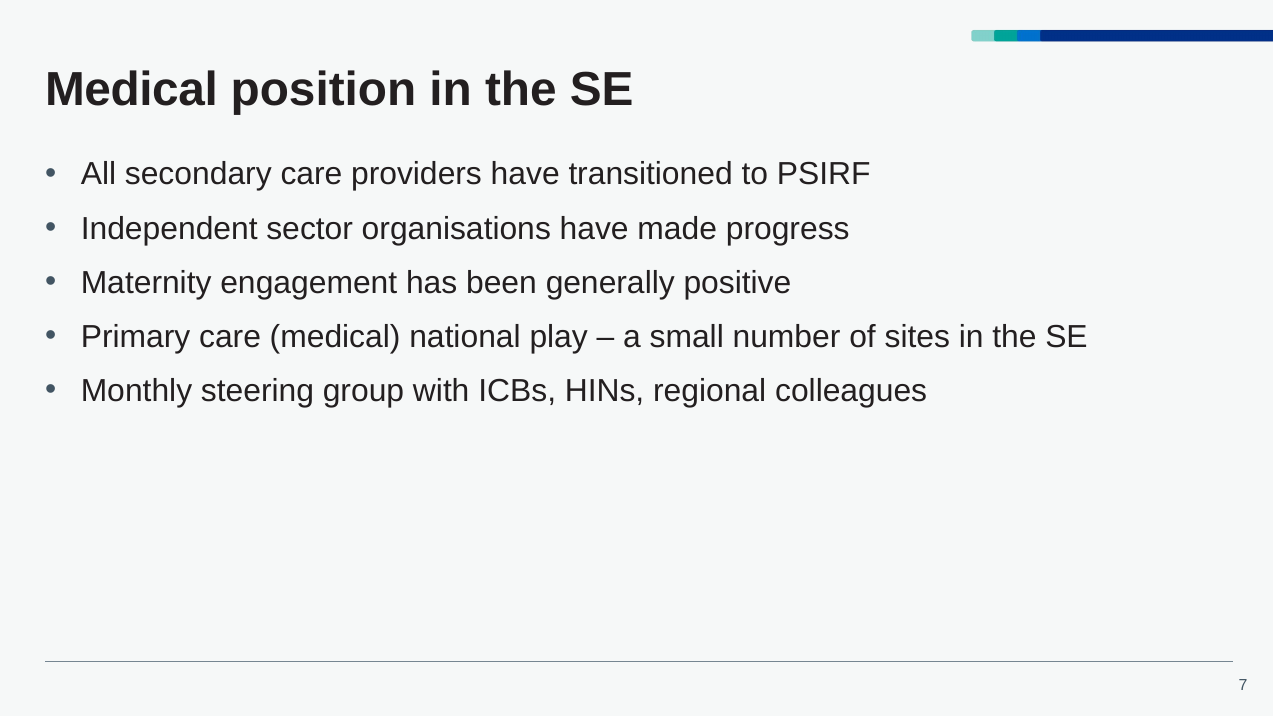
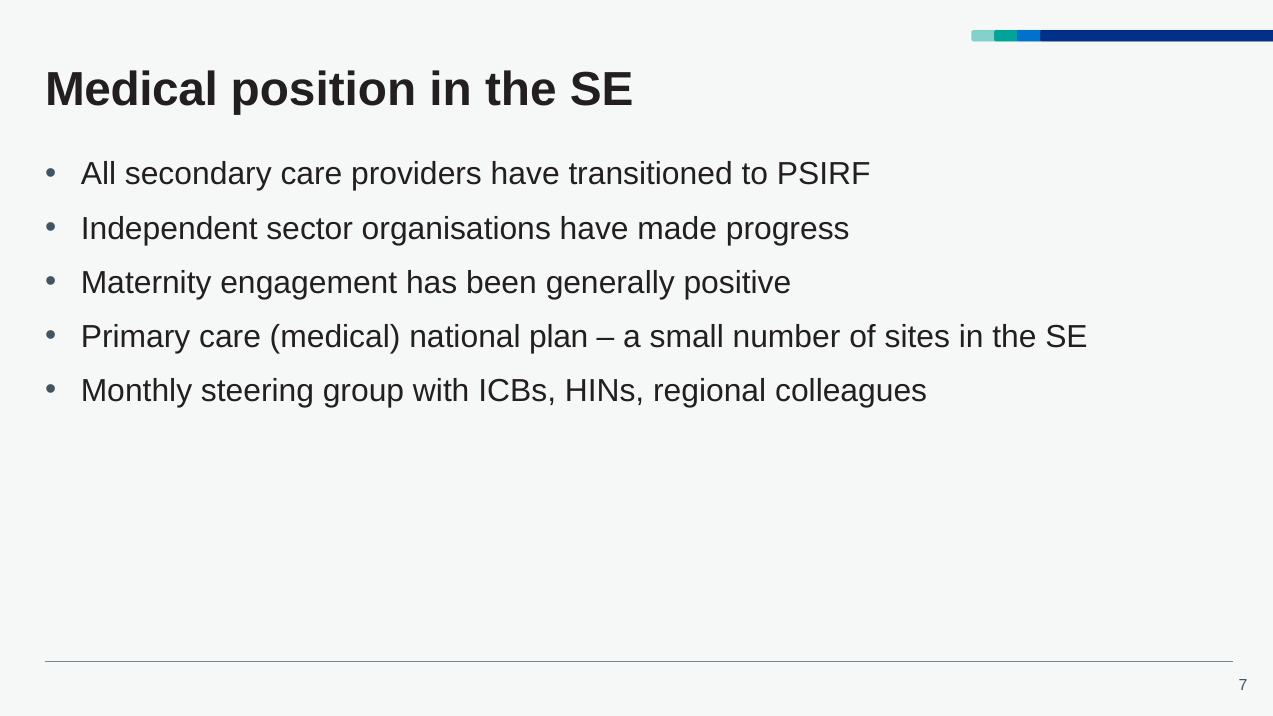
play: play -> plan (559, 337)
